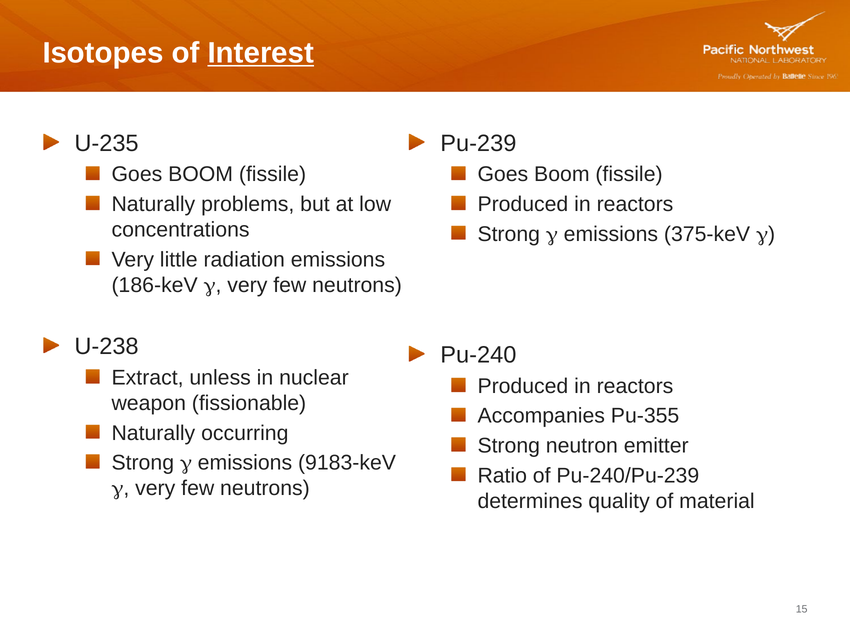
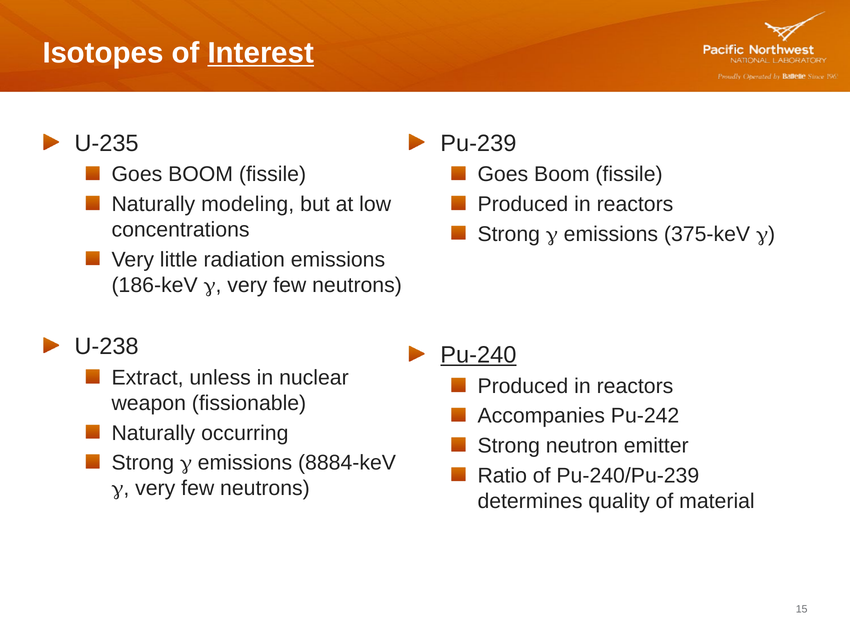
problems: problems -> modeling (248, 204)
Pu-240 underline: none -> present (478, 355)
Pu-355: Pu-355 -> Pu-242 (645, 416)
9183-keV: 9183-keV -> 8884-keV (347, 462)
